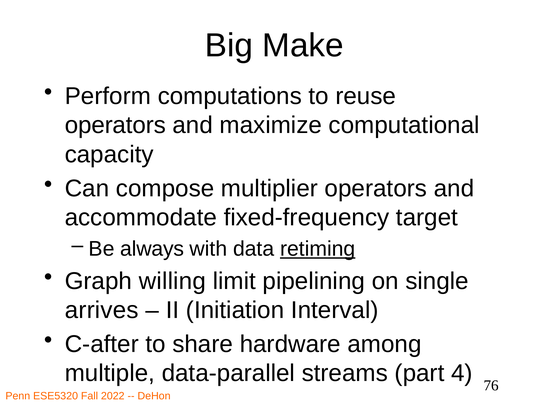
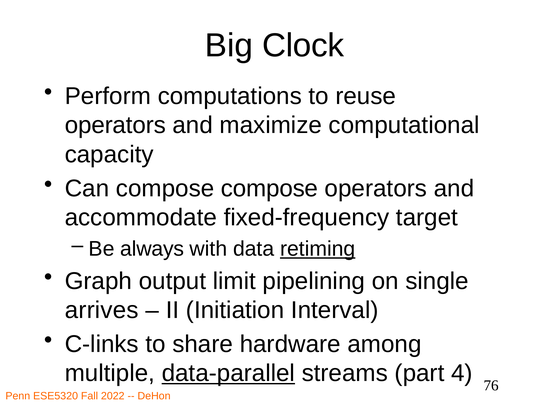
Make: Make -> Clock (303, 45)
compose multiplier: multiplier -> compose (270, 188)
willing: willing -> output (172, 281)
C-after: C-after -> C-links (102, 344)
data-parallel underline: none -> present (228, 373)
